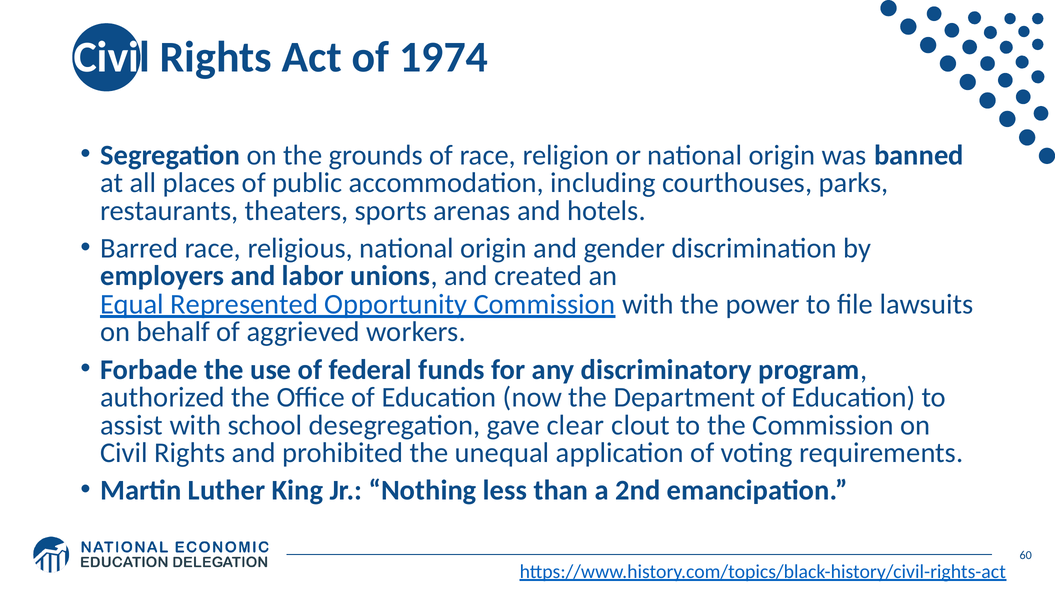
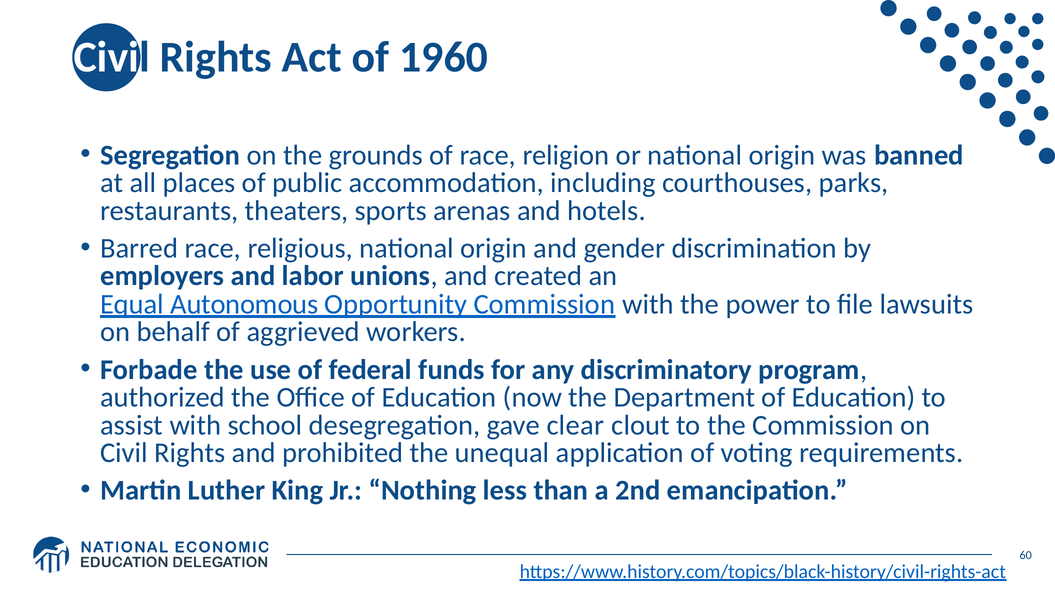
1974: 1974 -> 1960 (444, 57)
Represented: Represented -> Autonomous (244, 304)
